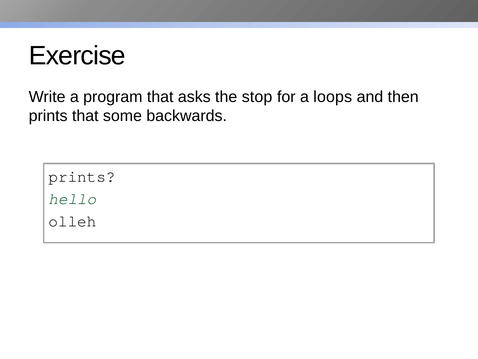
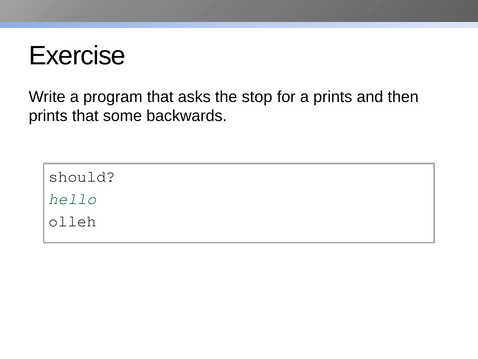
a loops: loops -> prints (333, 97)
prints: prints -> should (82, 176)
